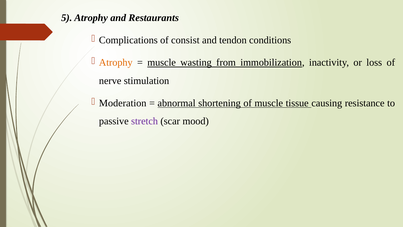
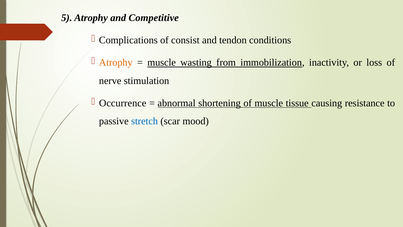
Restaurants: Restaurants -> Competitive (154, 18)
Moderation: Moderation -> Occurrence (123, 103)
stretch colour: purple -> blue (145, 121)
